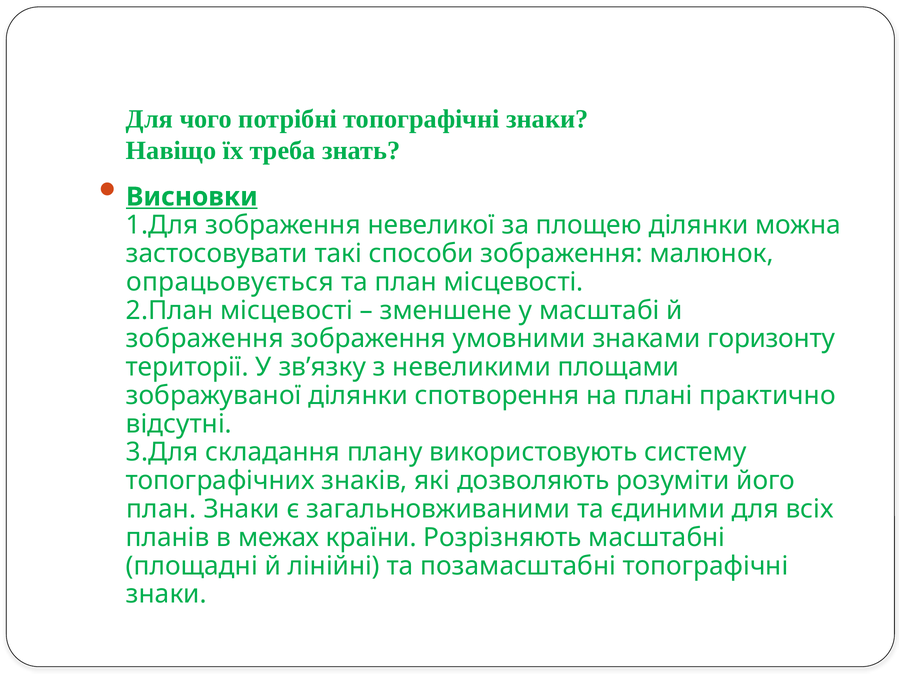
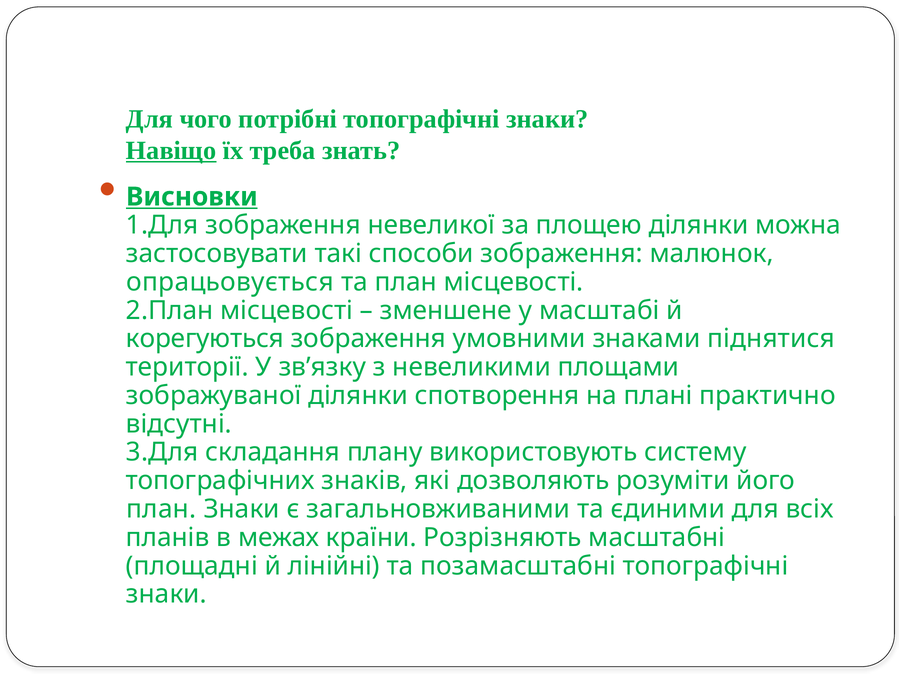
Навіщо underline: none -> present (171, 150)
зображення: зображення -> корегуються (205, 339)
горизонту: горизонту -> піднятися (771, 339)
